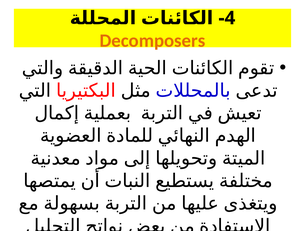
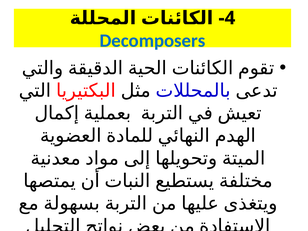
Decomposers colour: orange -> blue (152, 41)
